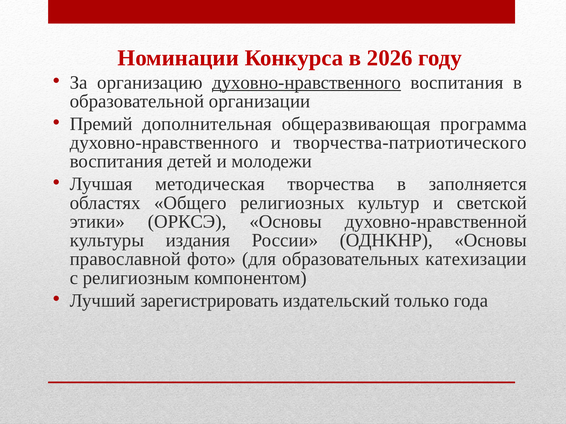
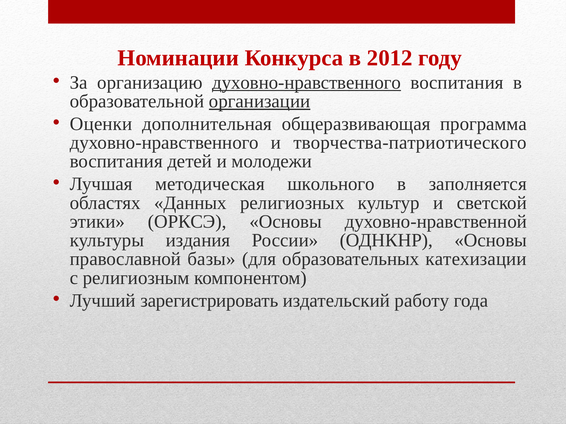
2026: 2026 -> 2012 (390, 58)
организации underline: none -> present (260, 101)
Премий: Премий -> Оценки (101, 124)
творчества: творчества -> школьного (331, 184)
Общего: Общего -> Данных (190, 203)
фото: фото -> базы (211, 259)
только: только -> работу (422, 301)
